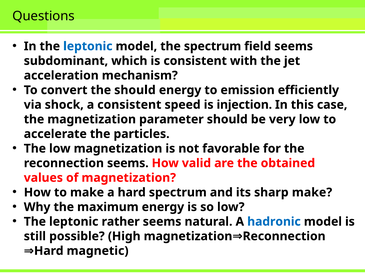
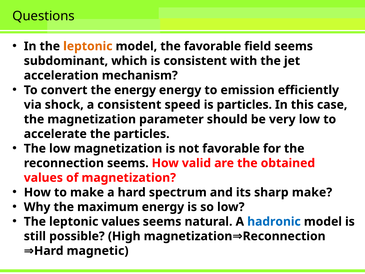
leptonic colour: blue -> orange (88, 46)
the spectrum: spectrum -> favorable (213, 46)
the should: should -> energy (135, 90)
is injection: injection -> particles (244, 105)
leptonic rather: rather -> values (121, 221)
